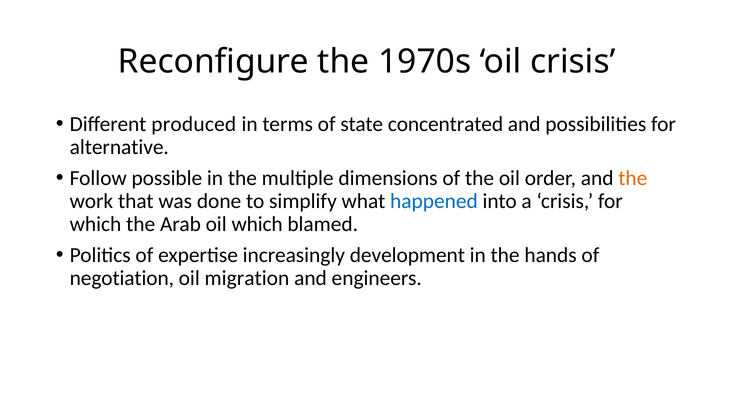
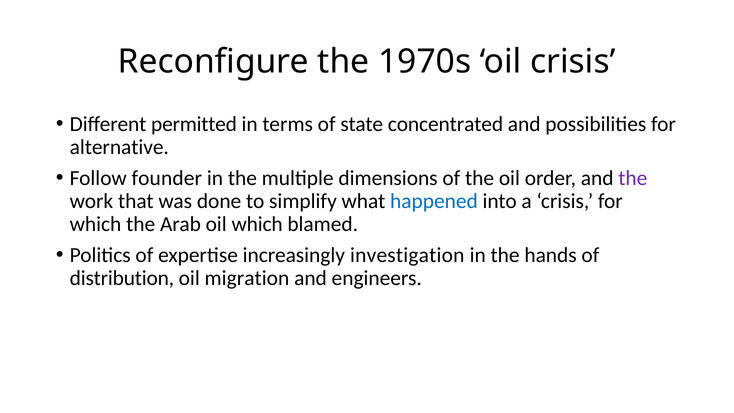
produced: produced -> permitted (194, 124)
possible: possible -> founder (167, 178)
the colour: orange -> purple (633, 178)
development: development -> investigation (407, 255)
negotiation: negotiation -> distribution (122, 278)
